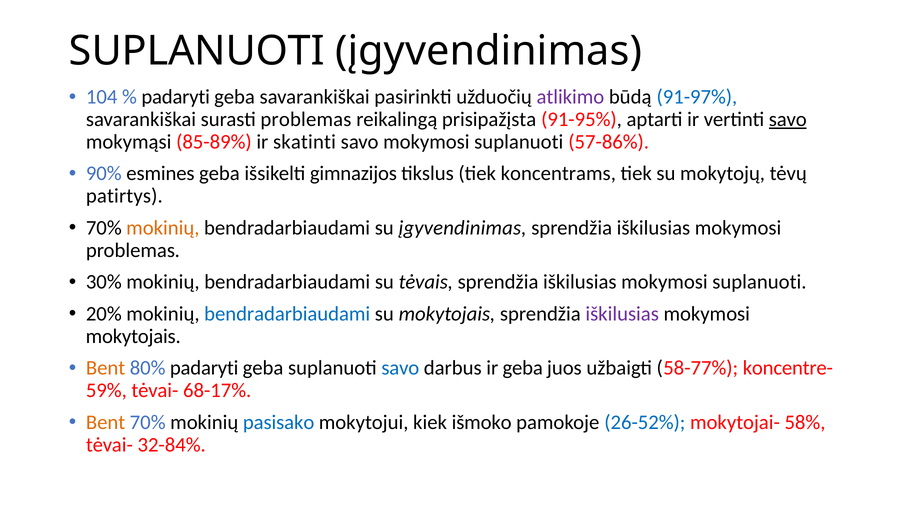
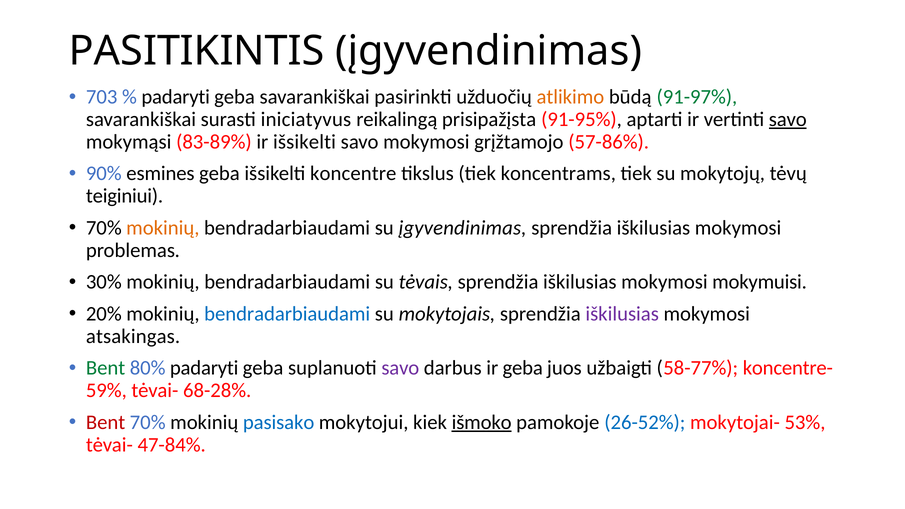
SUPLANUOTI: SUPLANUOTI -> PASITIKINTIS (197, 51)
104: 104 -> 703 (102, 97)
atlikimo colour: purple -> orange (570, 97)
91-97% colour: blue -> green (697, 97)
surasti problemas: problemas -> iniciatyvus (306, 119)
85-89%: 85-89% -> 83-89% (214, 142)
ir skatinti: skatinti -> išsikelti (304, 142)
savo mokymosi suplanuoti: suplanuoti -> grįžtamojo (519, 142)
gimnazijos: gimnazijos -> koncentre (353, 174)
patirtys: patirtys -> teiginiui (125, 196)
iškilusias mokymosi suplanuoti: suplanuoti -> mokymuisi (760, 282)
mokytojais: mokytojais -> atsakingas (133, 336)
Bent colour: orange -> green (106, 368)
savo colour: blue -> purple (400, 368)
68-17%: 68-17% -> 68-28% (217, 391)
Bent colour: orange -> red (106, 422)
išmoko underline: none -> present (482, 422)
58%: 58% -> 53% (805, 422)
32-84%: 32-84% -> 47-84% (172, 445)
